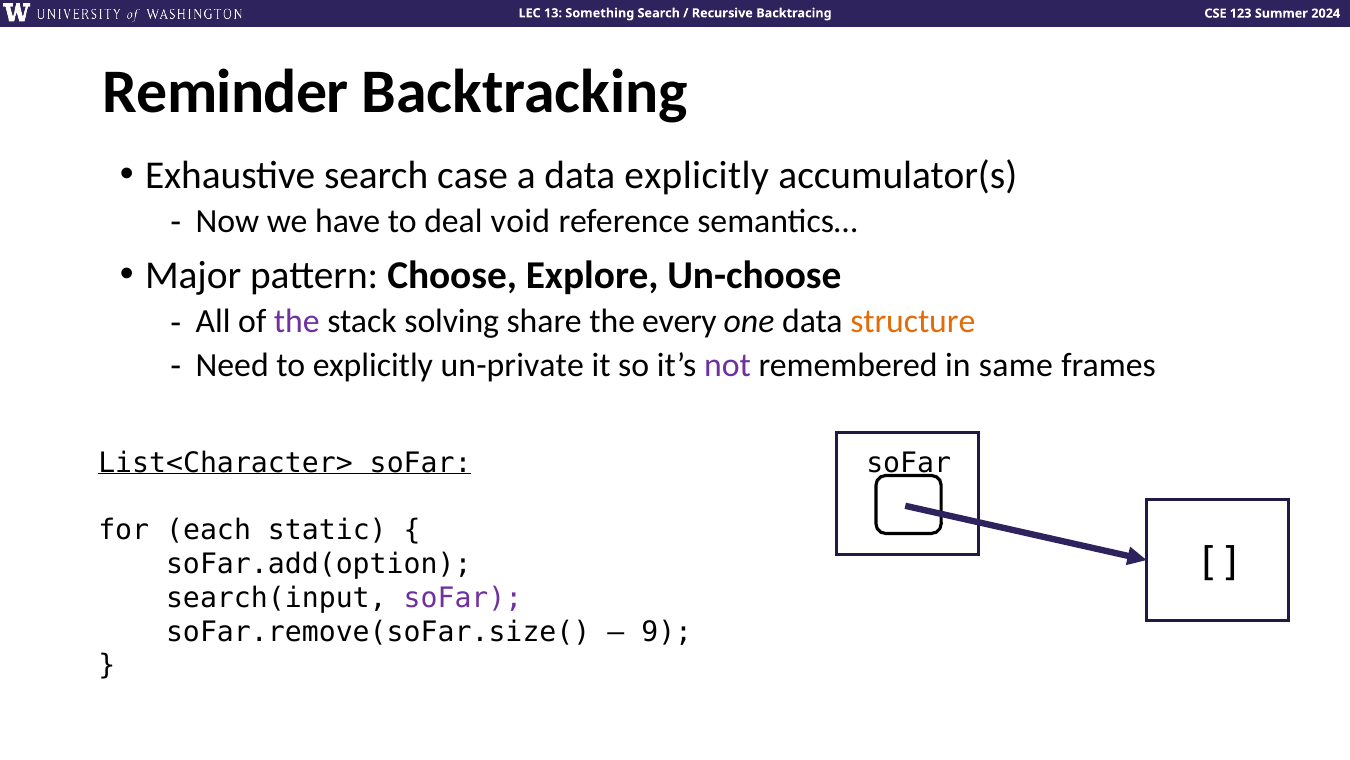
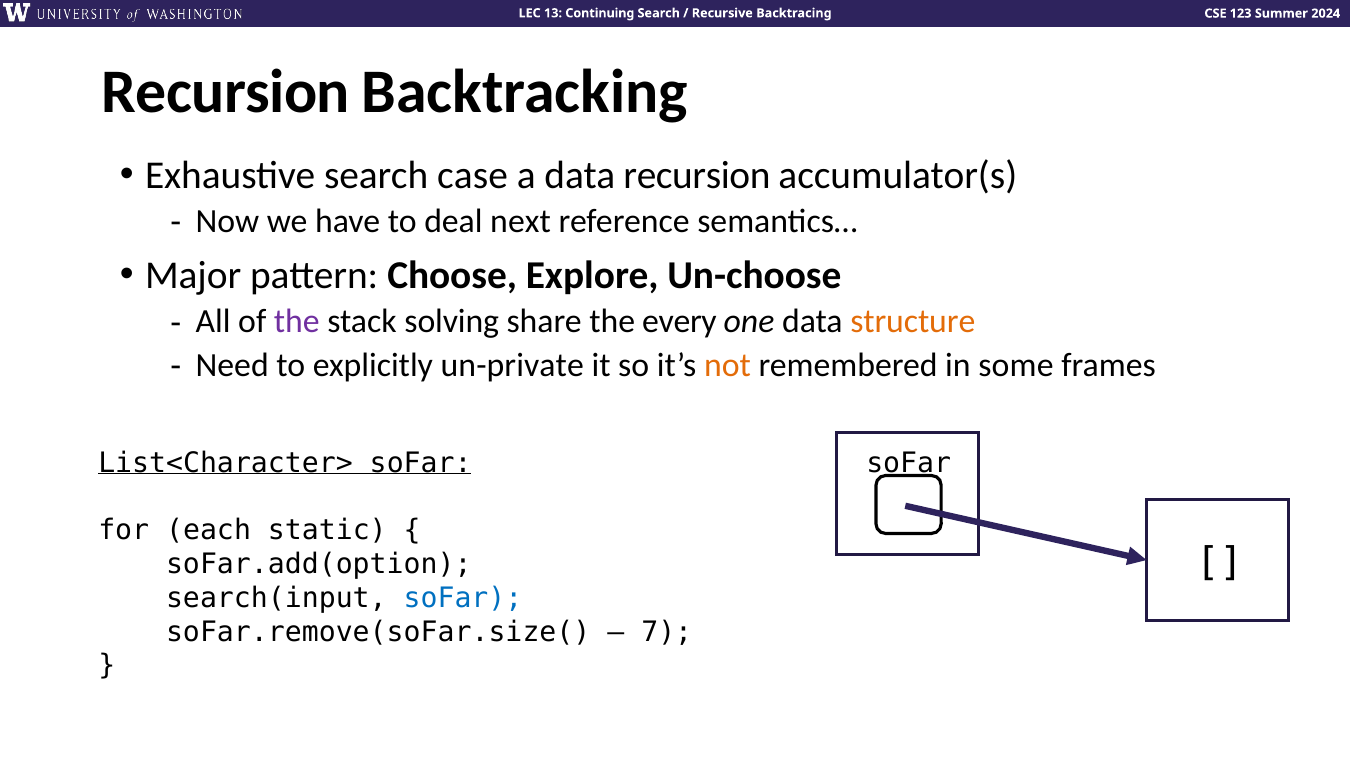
Something: Something -> Continuing (600, 13)
Reminder: Reminder -> Recursion (226, 92)
data explicitly: explicitly -> recursion (697, 175)
void: void -> next (521, 222)
not colour: purple -> orange (728, 365)
same: same -> some (1016, 365)
soFar colour: purple -> blue (463, 598)
9: 9 -> 7 (667, 631)
